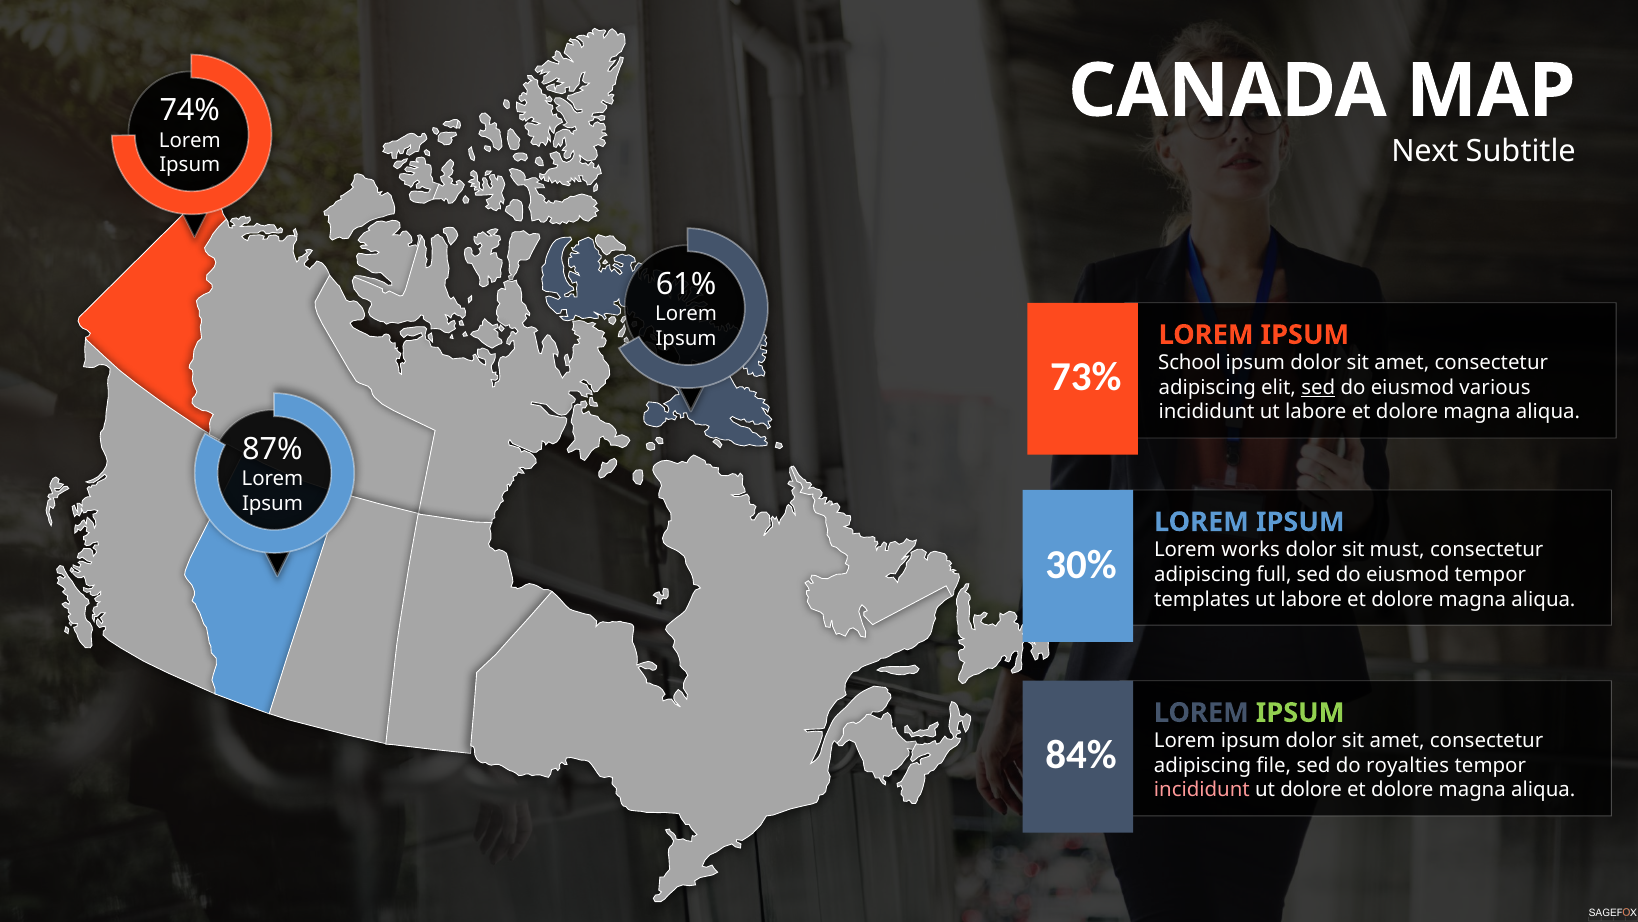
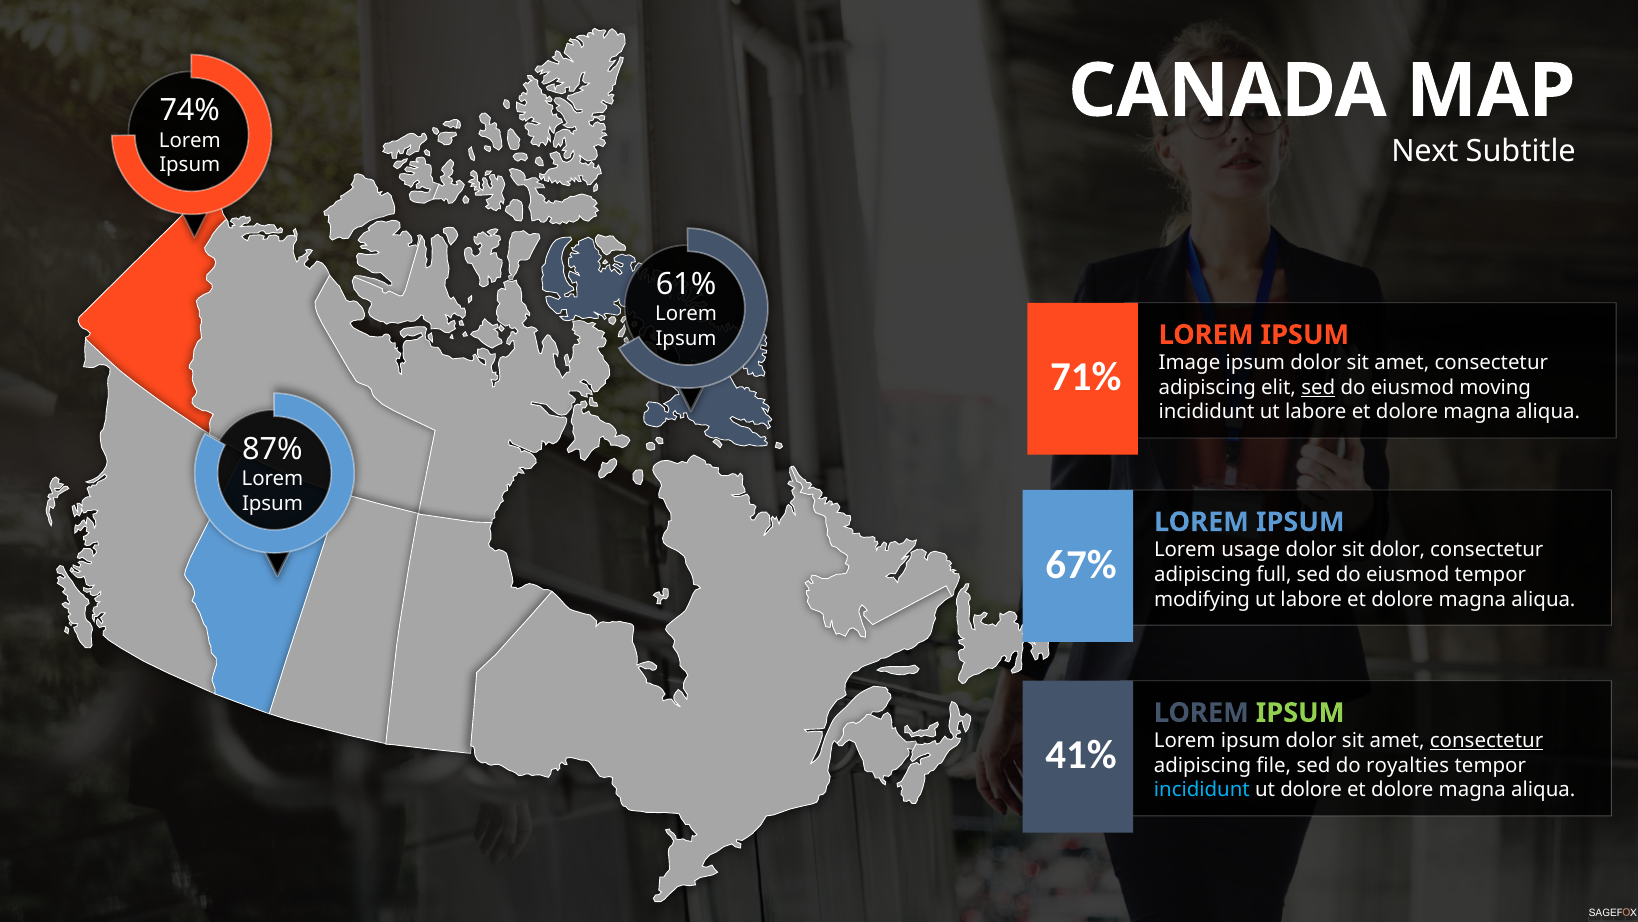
School: School -> Image (1189, 363)
73%: 73% -> 71% (1086, 377)
various: various -> moving (1495, 387)
works: works -> usage (1251, 550)
sit must: must -> dolor (1397, 550)
30%: 30% -> 67% (1081, 564)
templates: templates -> modifying (1202, 599)
consectetur underline: none -> present (1487, 740)
84%: 84% -> 41% (1081, 755)
incididunt colour: pink -> light blue (1202, 790)
